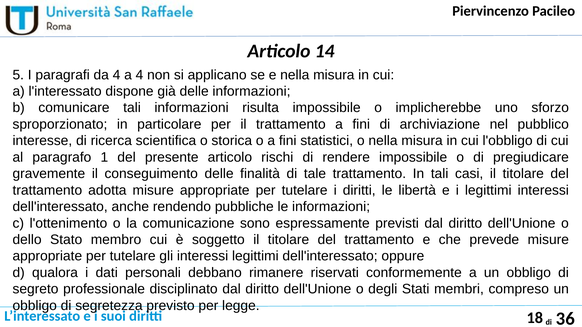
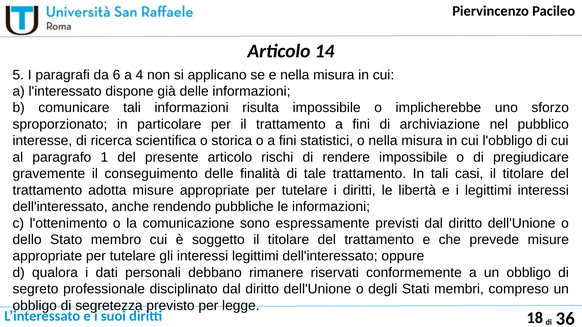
da 4: 4 -> 6 (117, 75)
